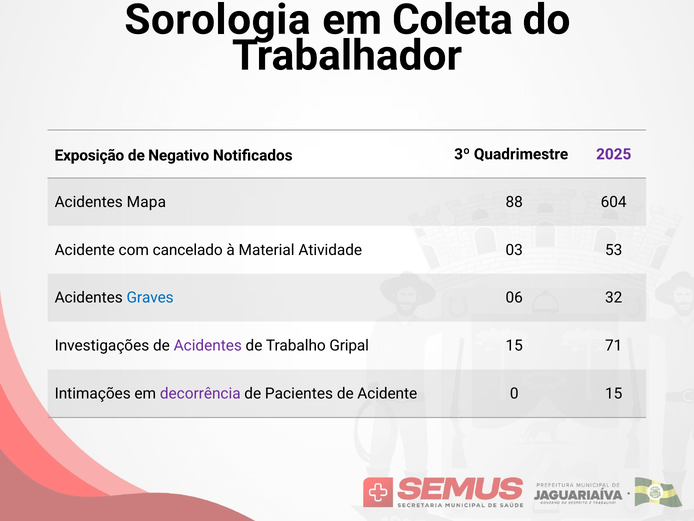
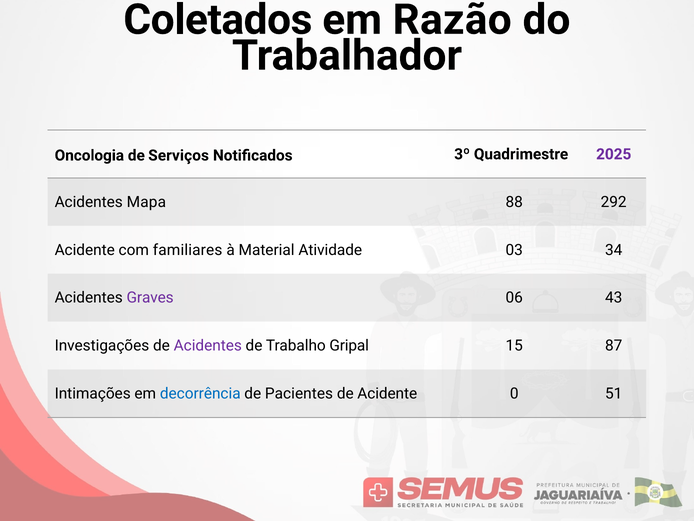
Sorologia: Sorologia -> Coletados (218, 20)
Coleta: Coleta -> Razão (452, 20)
Exposição: Exposição -> Oncologia (89, 155)
Negativo: Negativo -> Serviços (179, 155)
604: 604 -> 292 (614, 202)
cancelado: cancelado -> familiares (188, 250)
53: 53 -> 34 (614, 250)
Graves colour: blue -> purple (150, 298)
32: 32 -> 43 (614, 298)
71: 71 -> 87 (614, 345)
decorrência colour: purple -> blue (200, 393)
0 15: 15 -> 51 (614, 393)
